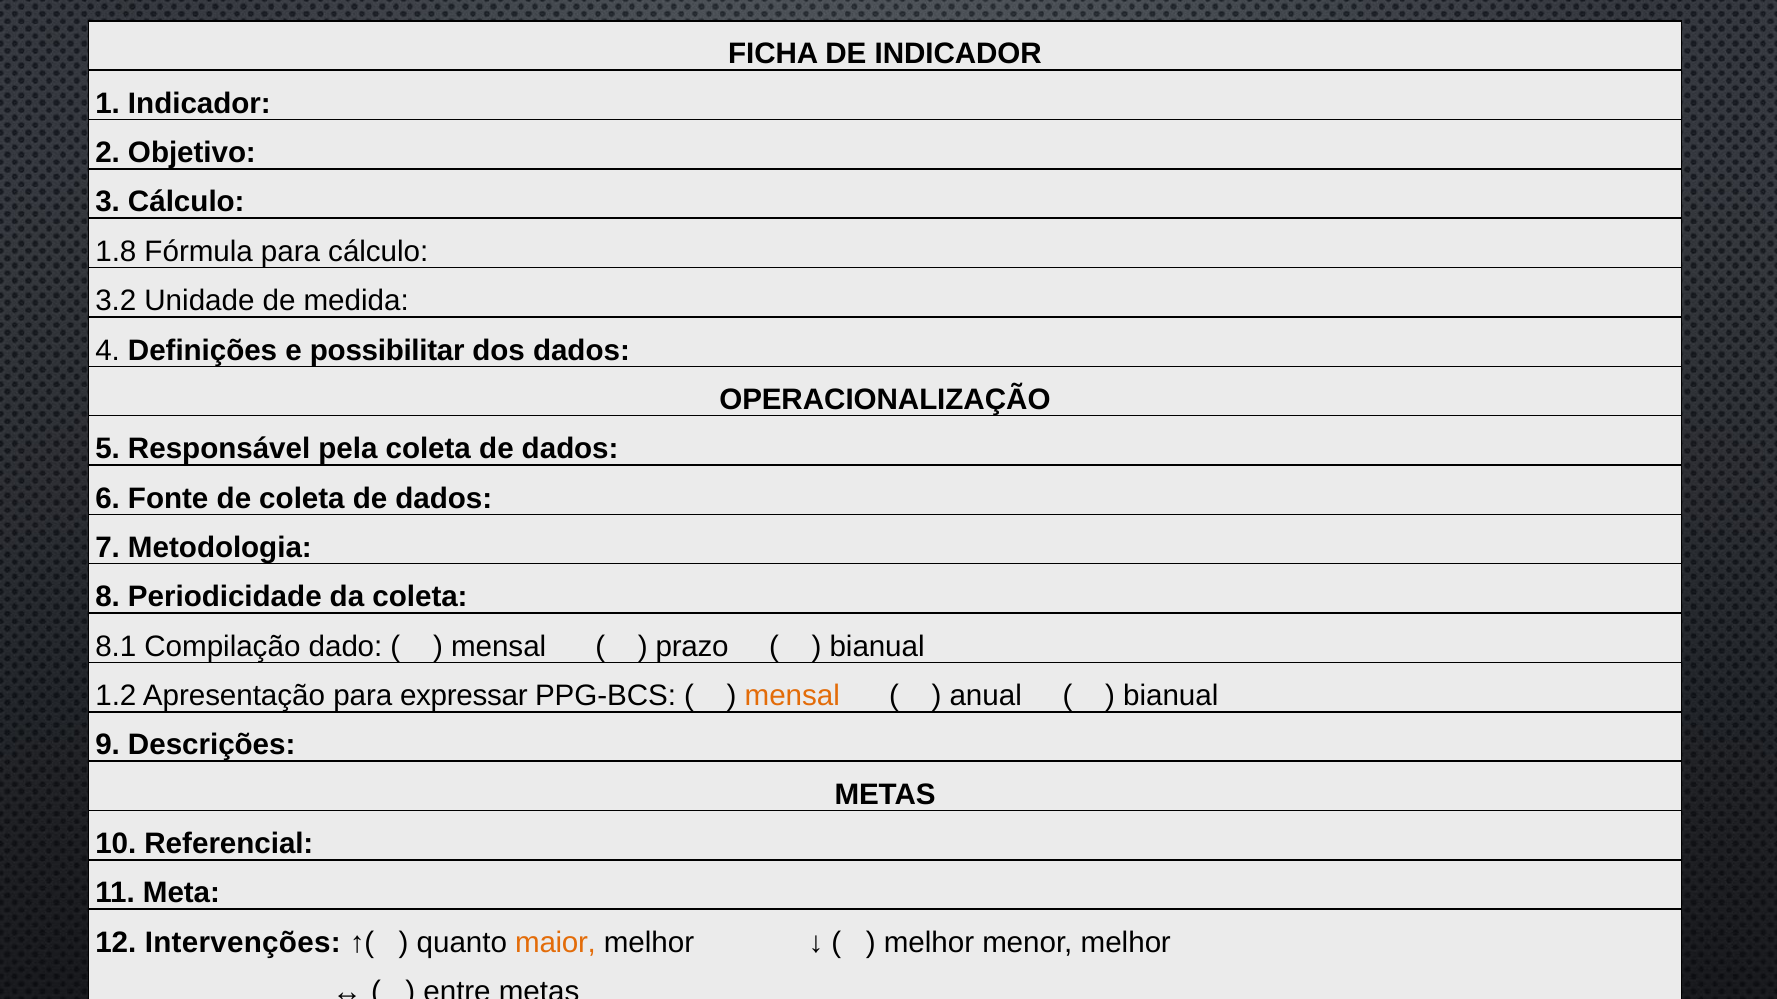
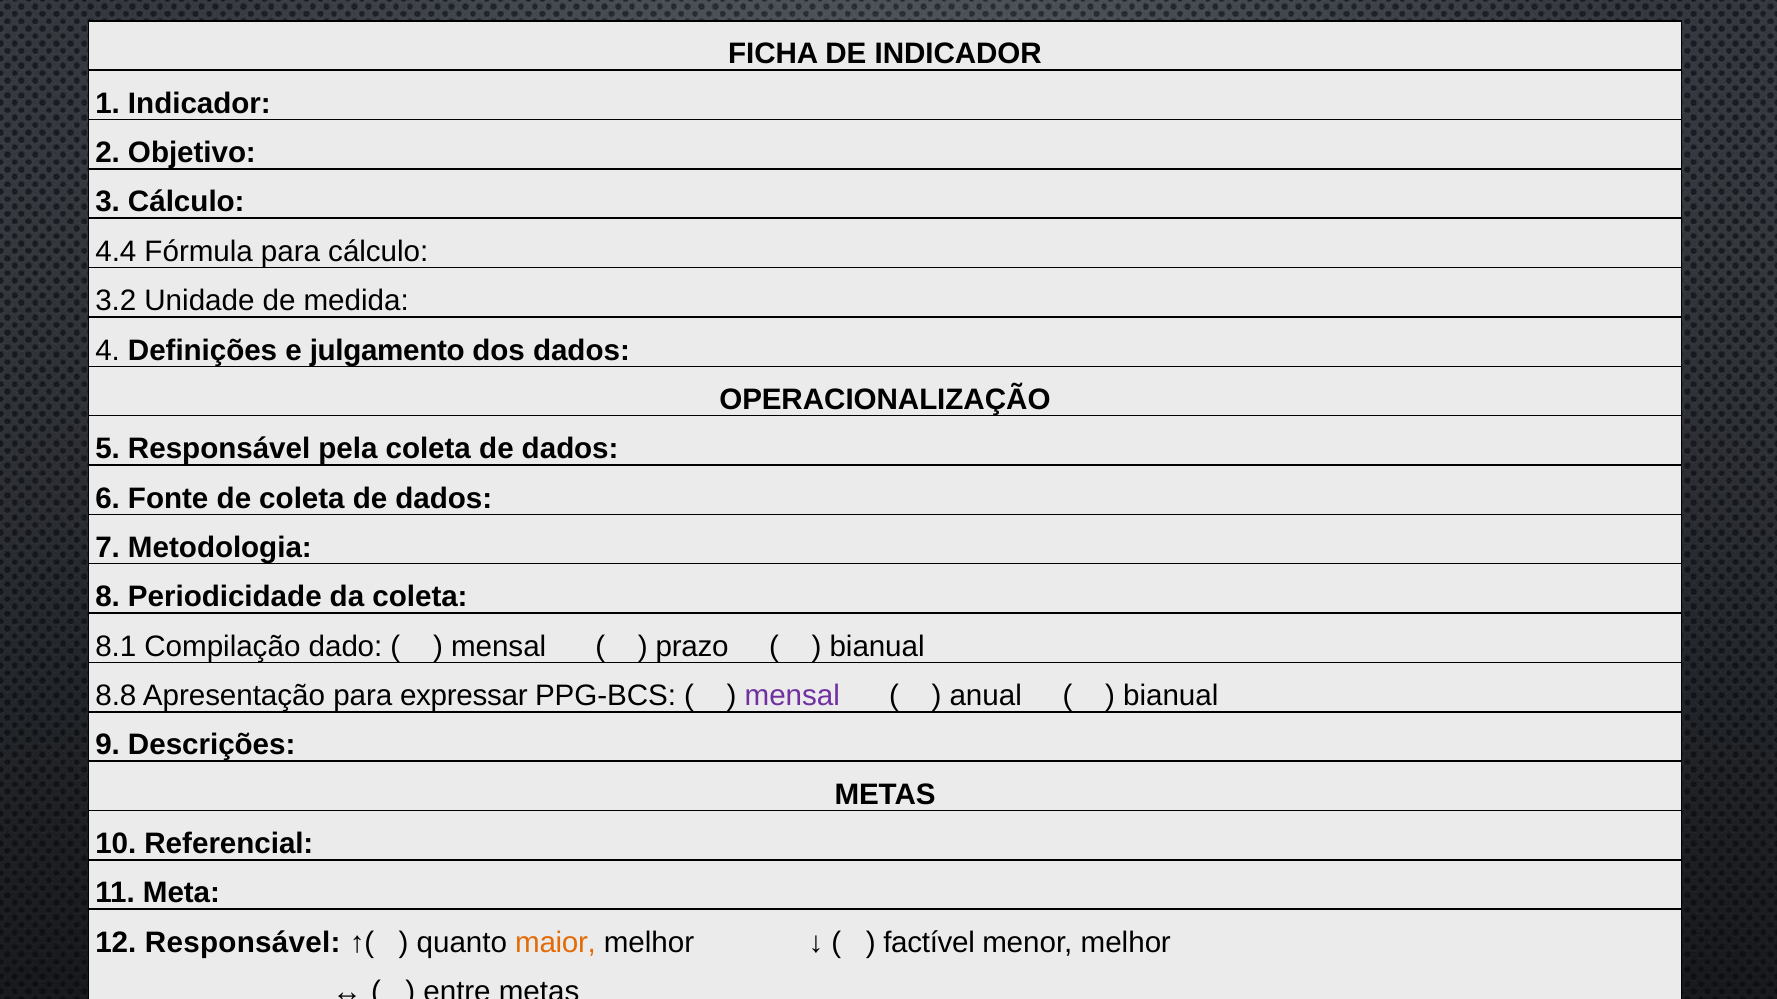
1.8: 1.8 -> 4.4 (116, 252)
possibilitar: possibilitar -> julgamento (387, 350)
1.2: 1.2 -> 8.8 (116, 696)
mensal colour: orange -> purple (792, 696)
12 Intervenções: Intervenções -> Responsável (243, 943)
melhor: melhor -> factível (929, 943)
